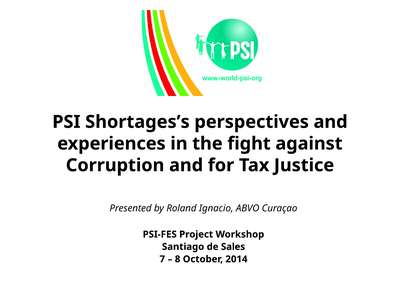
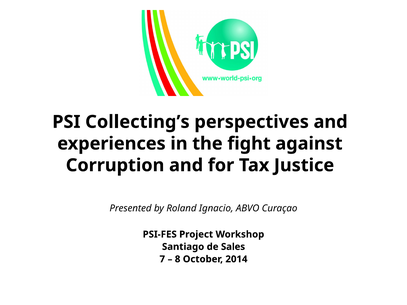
Shortages’s: Shortages’s -> Collecting’s (137, 122)
